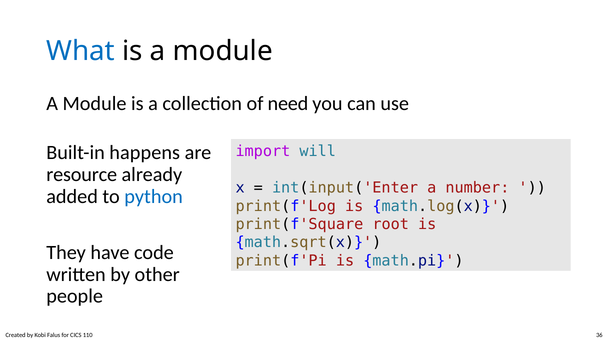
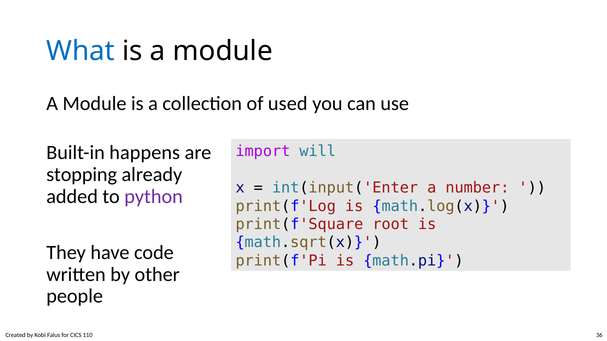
need: need -> used (288, 104)
resource: resource -> stopping (82, 175)
python colour: blue -> purple (154, 197)
